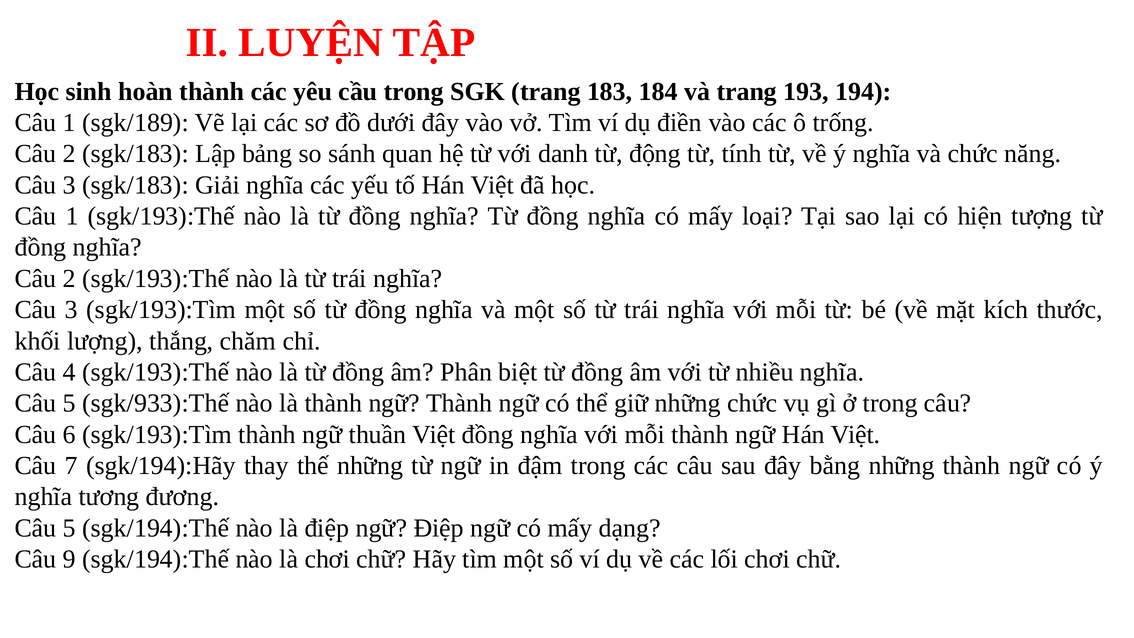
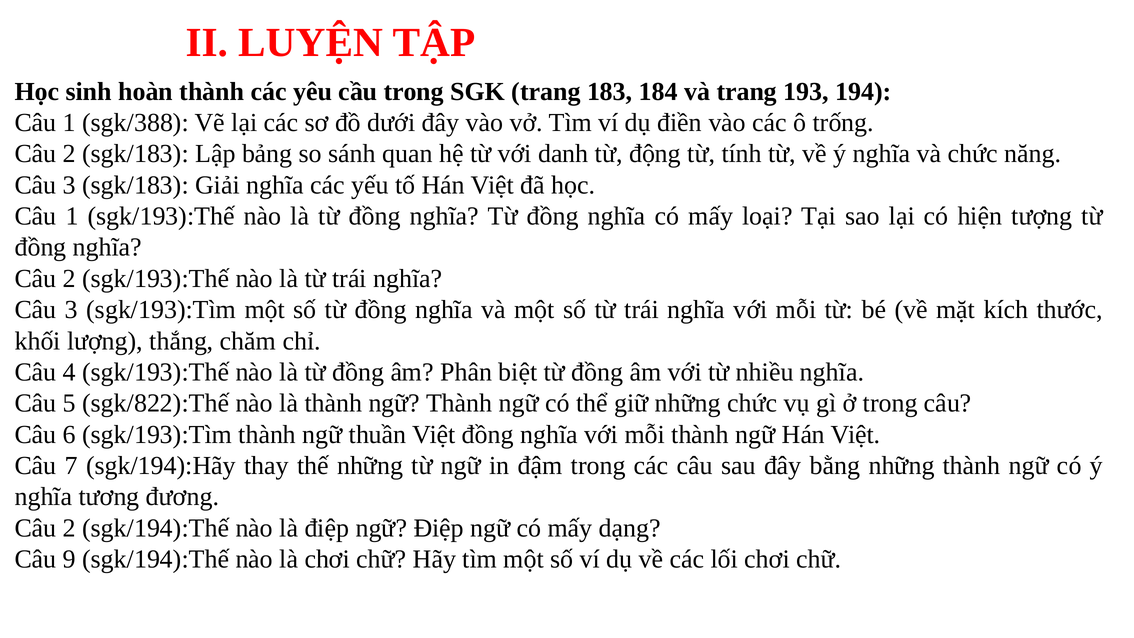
sgk/189: sgk/189 -> sgk/388 (136, 123)
sgk/933):Thế: sgk/933):Thế -> sgk/822):Thế (156, 403)
5: 5 -> 2 (69, 528)
